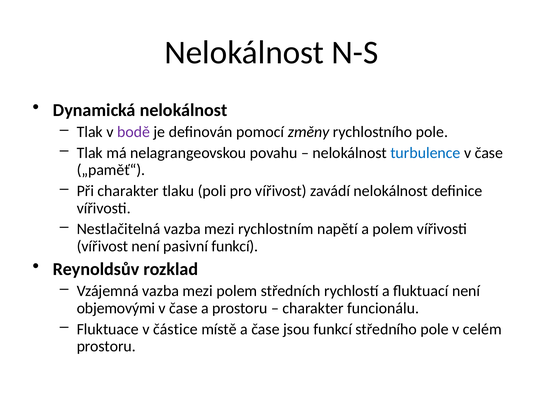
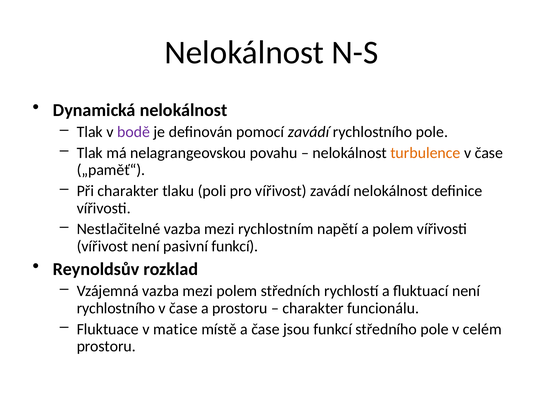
pomocí změny: změny -> zavádí (309, 132)
turbulence colour: blue -> orange (425, 153)
Nestlačitelná: Nestlačitelná -> Nestlačitelné (119, 229)
objemovými: objemovými -> rychlostního (116, 308)
částice: částice -> matice (175, 329)
